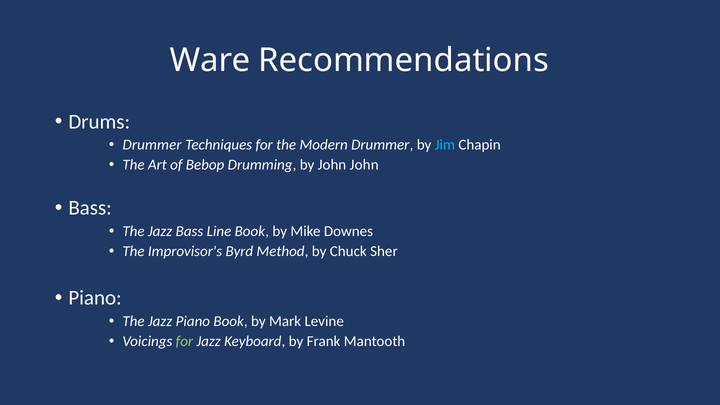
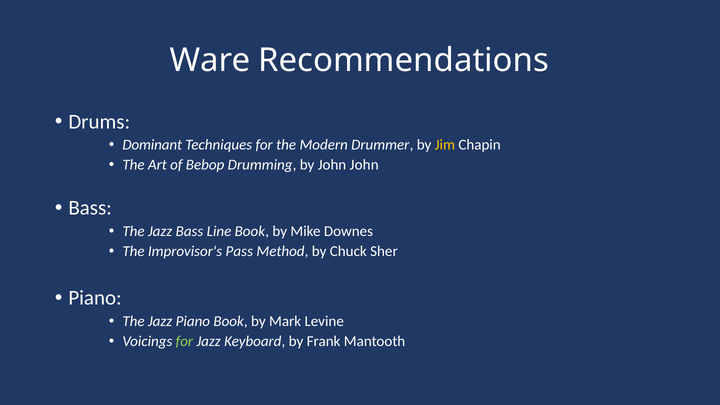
Drummer: Drummer -> Dominant (152, 145)
Jim colour: light blue -> yellow (445, 145)
Byrd: Byrd -> Pass (239, 251)
